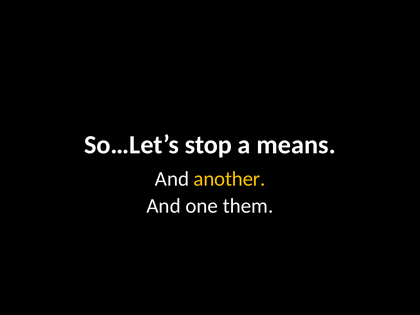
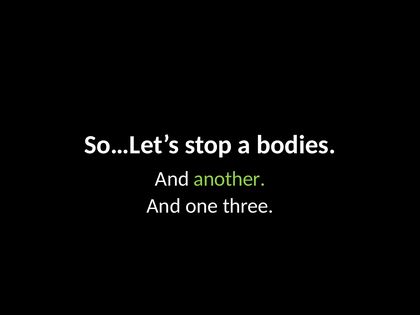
means: means -> bodies (296, 145)
another colour: yellow -> light green (229, 179)
them: them -> three (248, 206)
